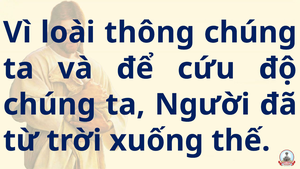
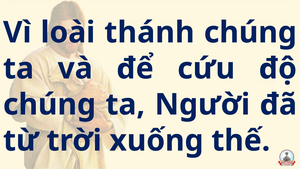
thông: thông -> thánh (149, 32)
